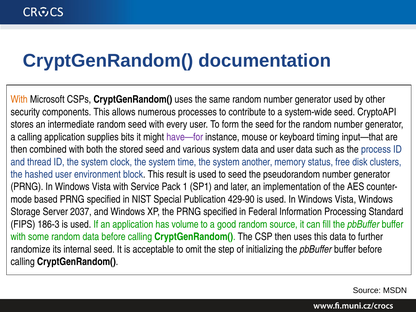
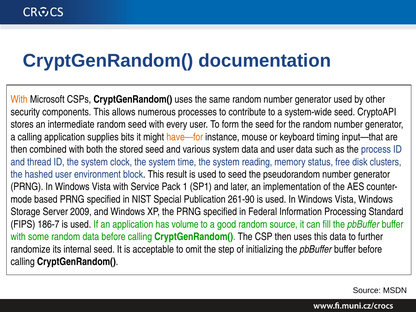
have—for colour: purple -> orange (185, 137)
another: another -> reading (257, 162)
429-90: 429-90 -> 261-90 (241, 199)
2037: 2037 -> 2009 (81, 212)
186-3: 186-3 -> 186-7 (48, 224)
